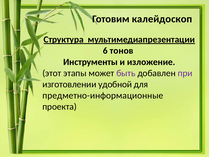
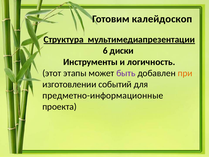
тонов: тонов -> диски (122, 51)
изложение: изложение -> логичность (151, 62)
при colour: purple -> orange (185, 73)
удобной: удобной -> событий (115, 84)
